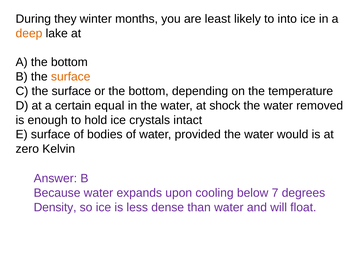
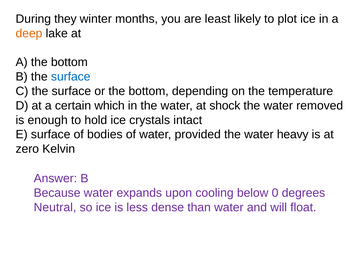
into: into -> plot (287, 19)
surface colour: orange -> blue (71, 77)
equal: equal -> which (110, 105)
would: would -> heavy (293, 134)
7: 7 -> 0 (275, 193)
Density: Density -> Neutral (55, 207)
